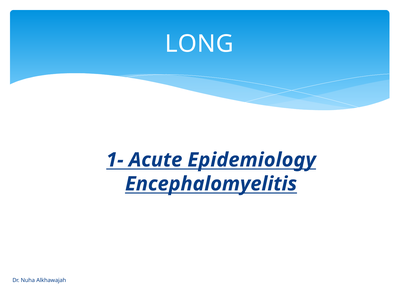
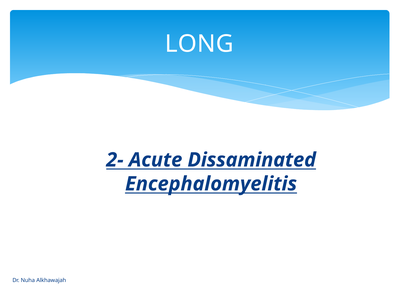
1-: 1- -> 2- (115, 160)
Epidemiology: Epidemiology -> Dissaminated (252, 160)
